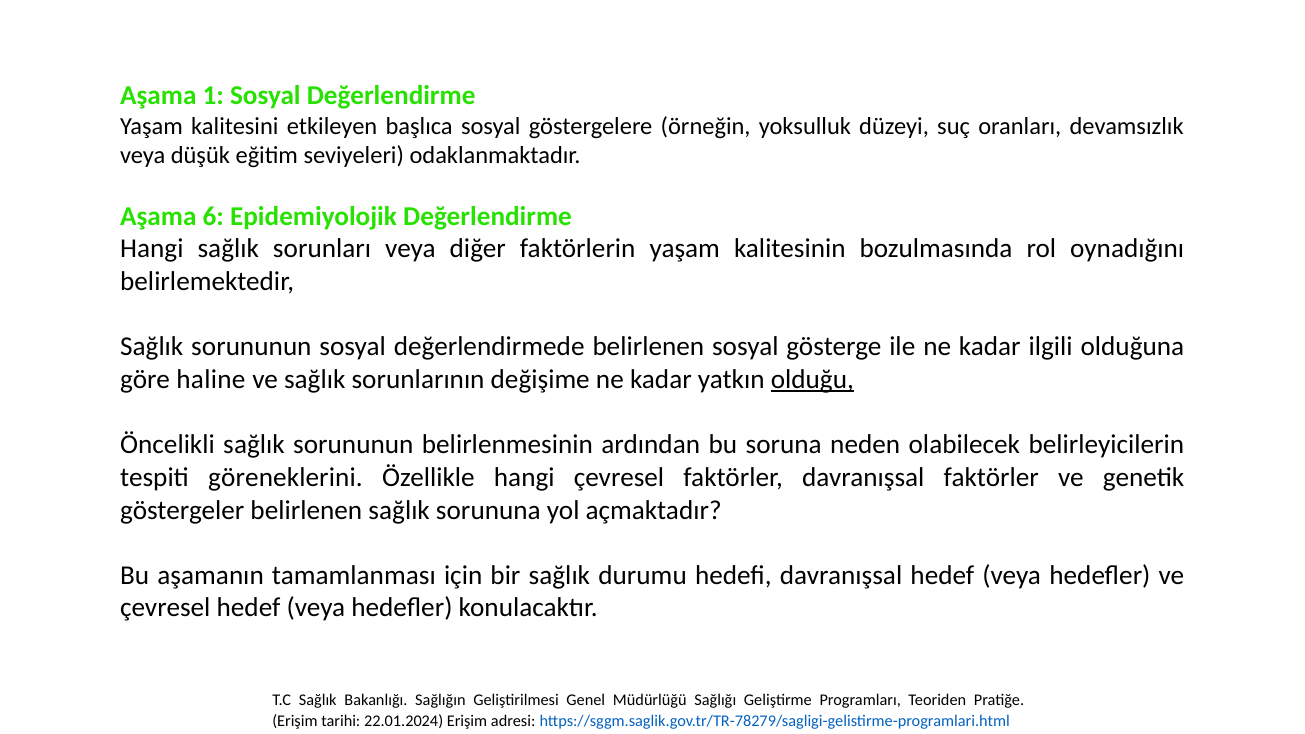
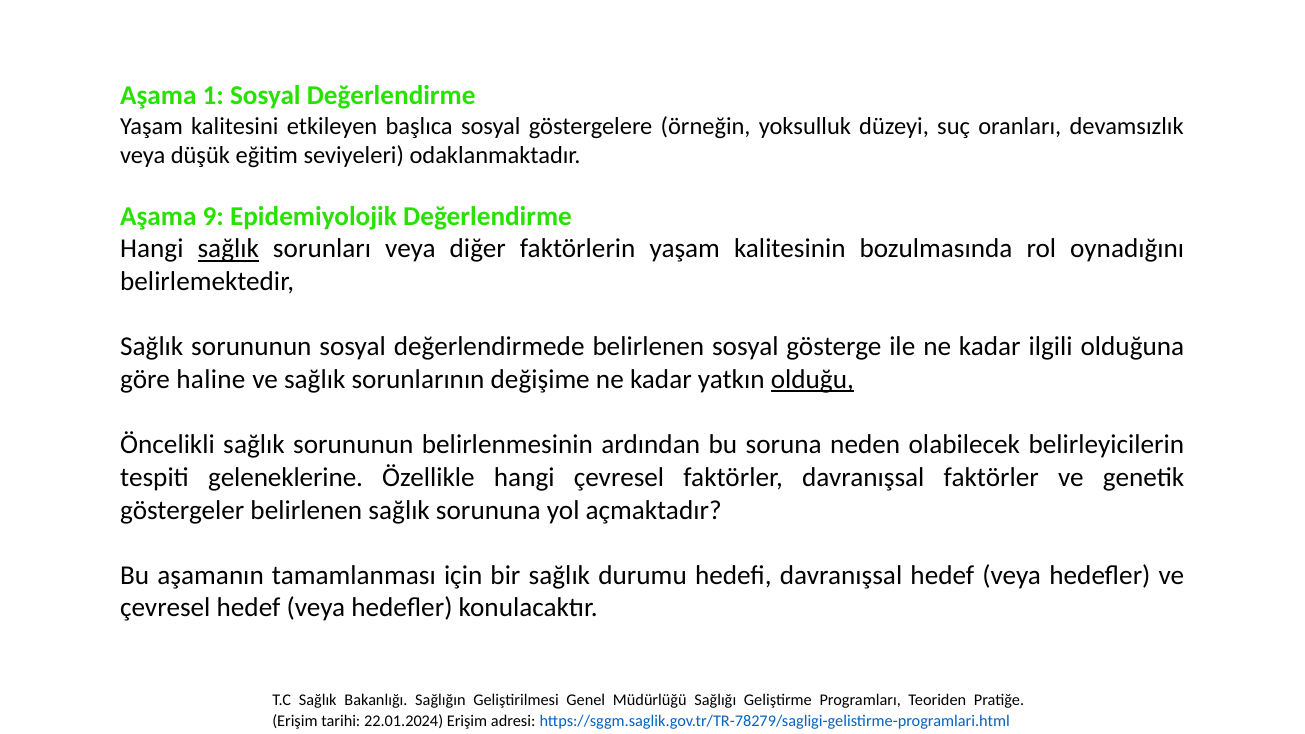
6: 6 -> 9 (213, 216)
sağlık underline: none -> present (228, 249)
göreneklerini: göreneklerini -> geleneklerine (286, 478)
